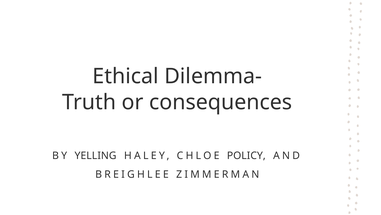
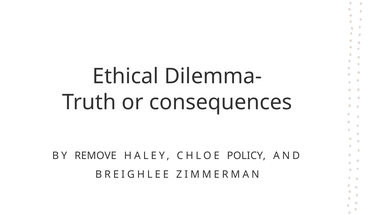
YELLING: YELLING -> REMOVE (96, 155)
